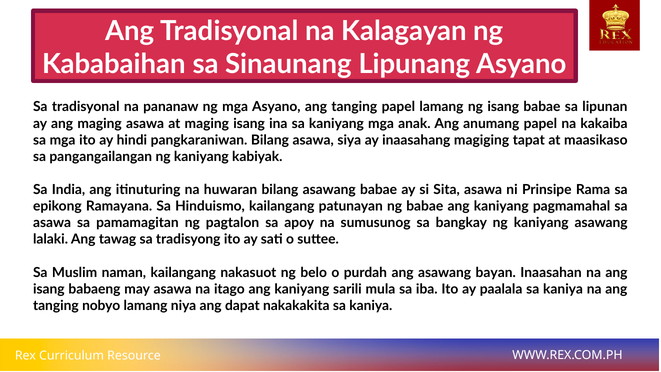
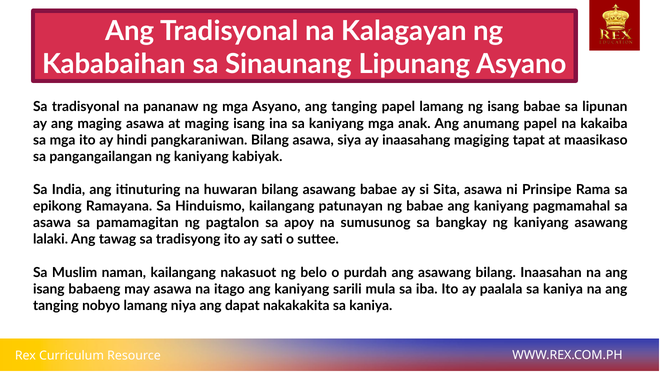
asawang bayan: bayan -> bilang (496, 272)
